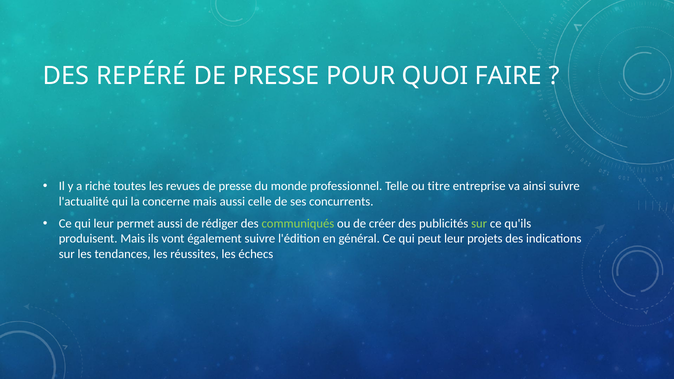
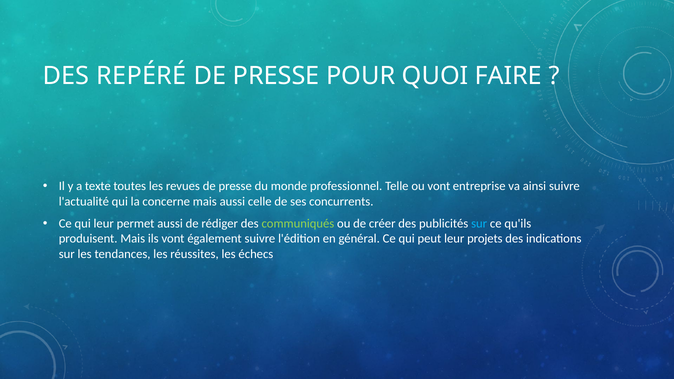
riche: riche -> texte (98, 186)
ou titre: titre -> vont (439, 186)
sur colour: light green -> light blue (479, 224)
